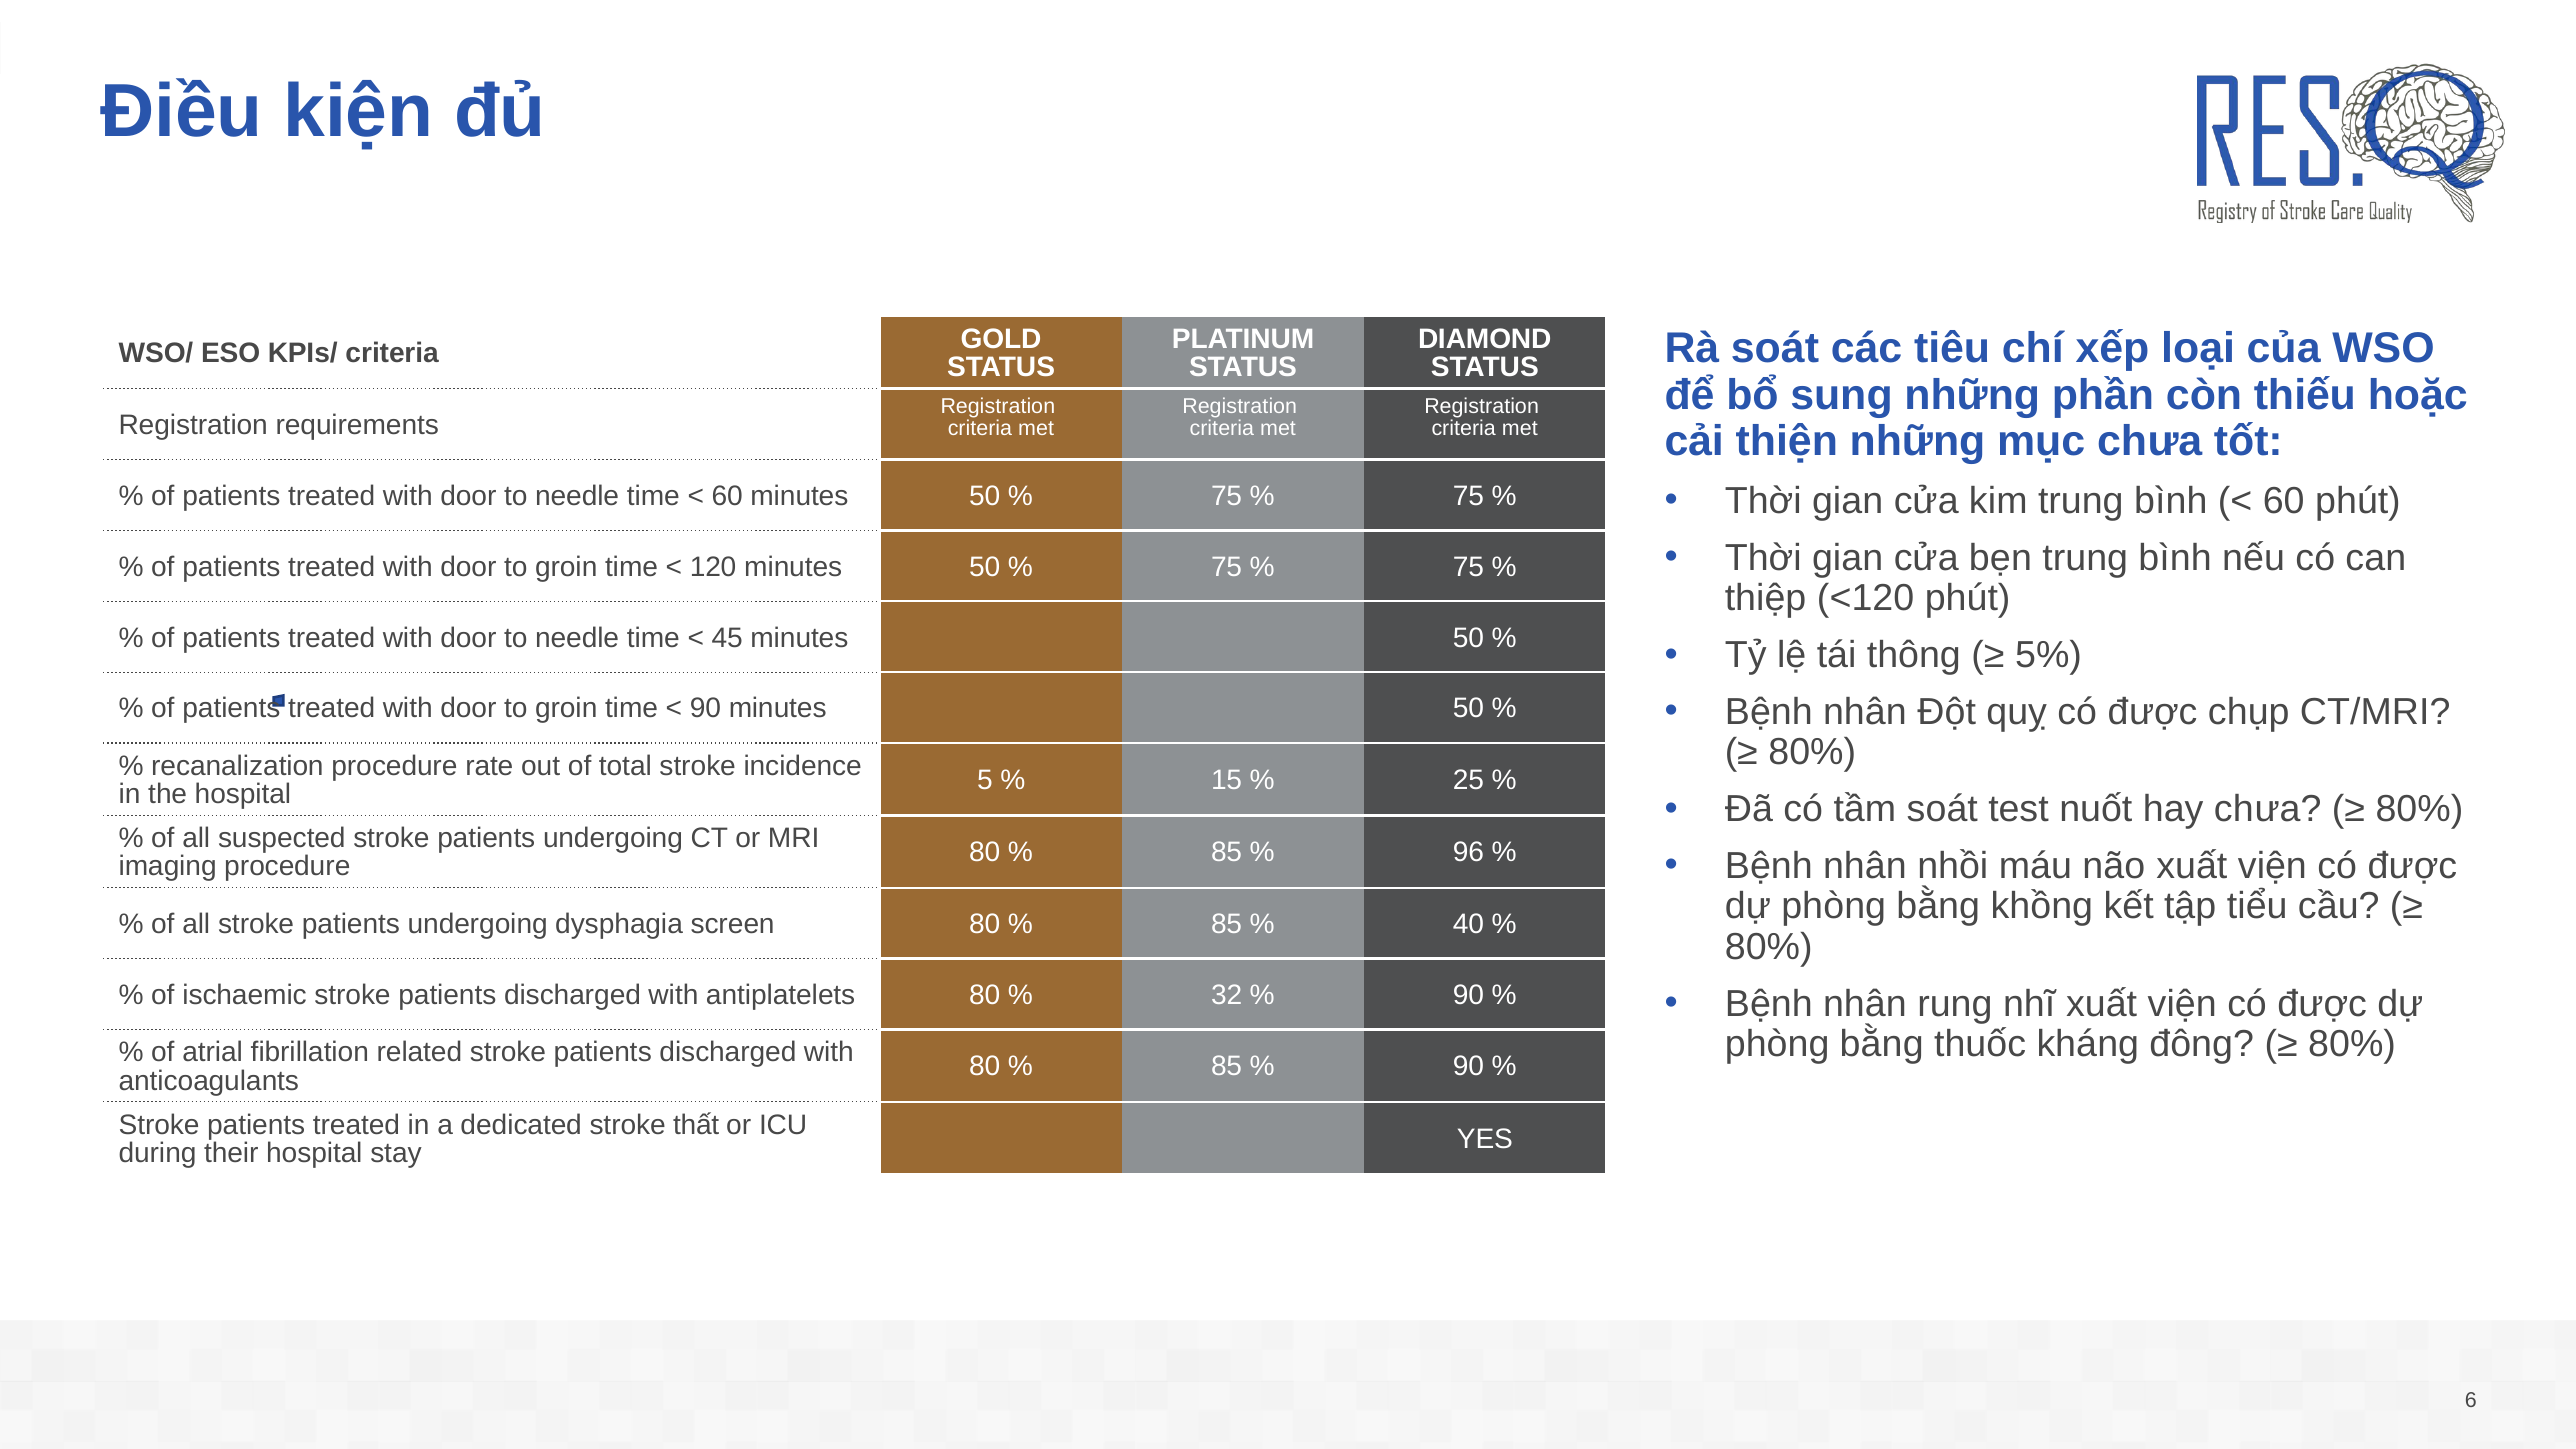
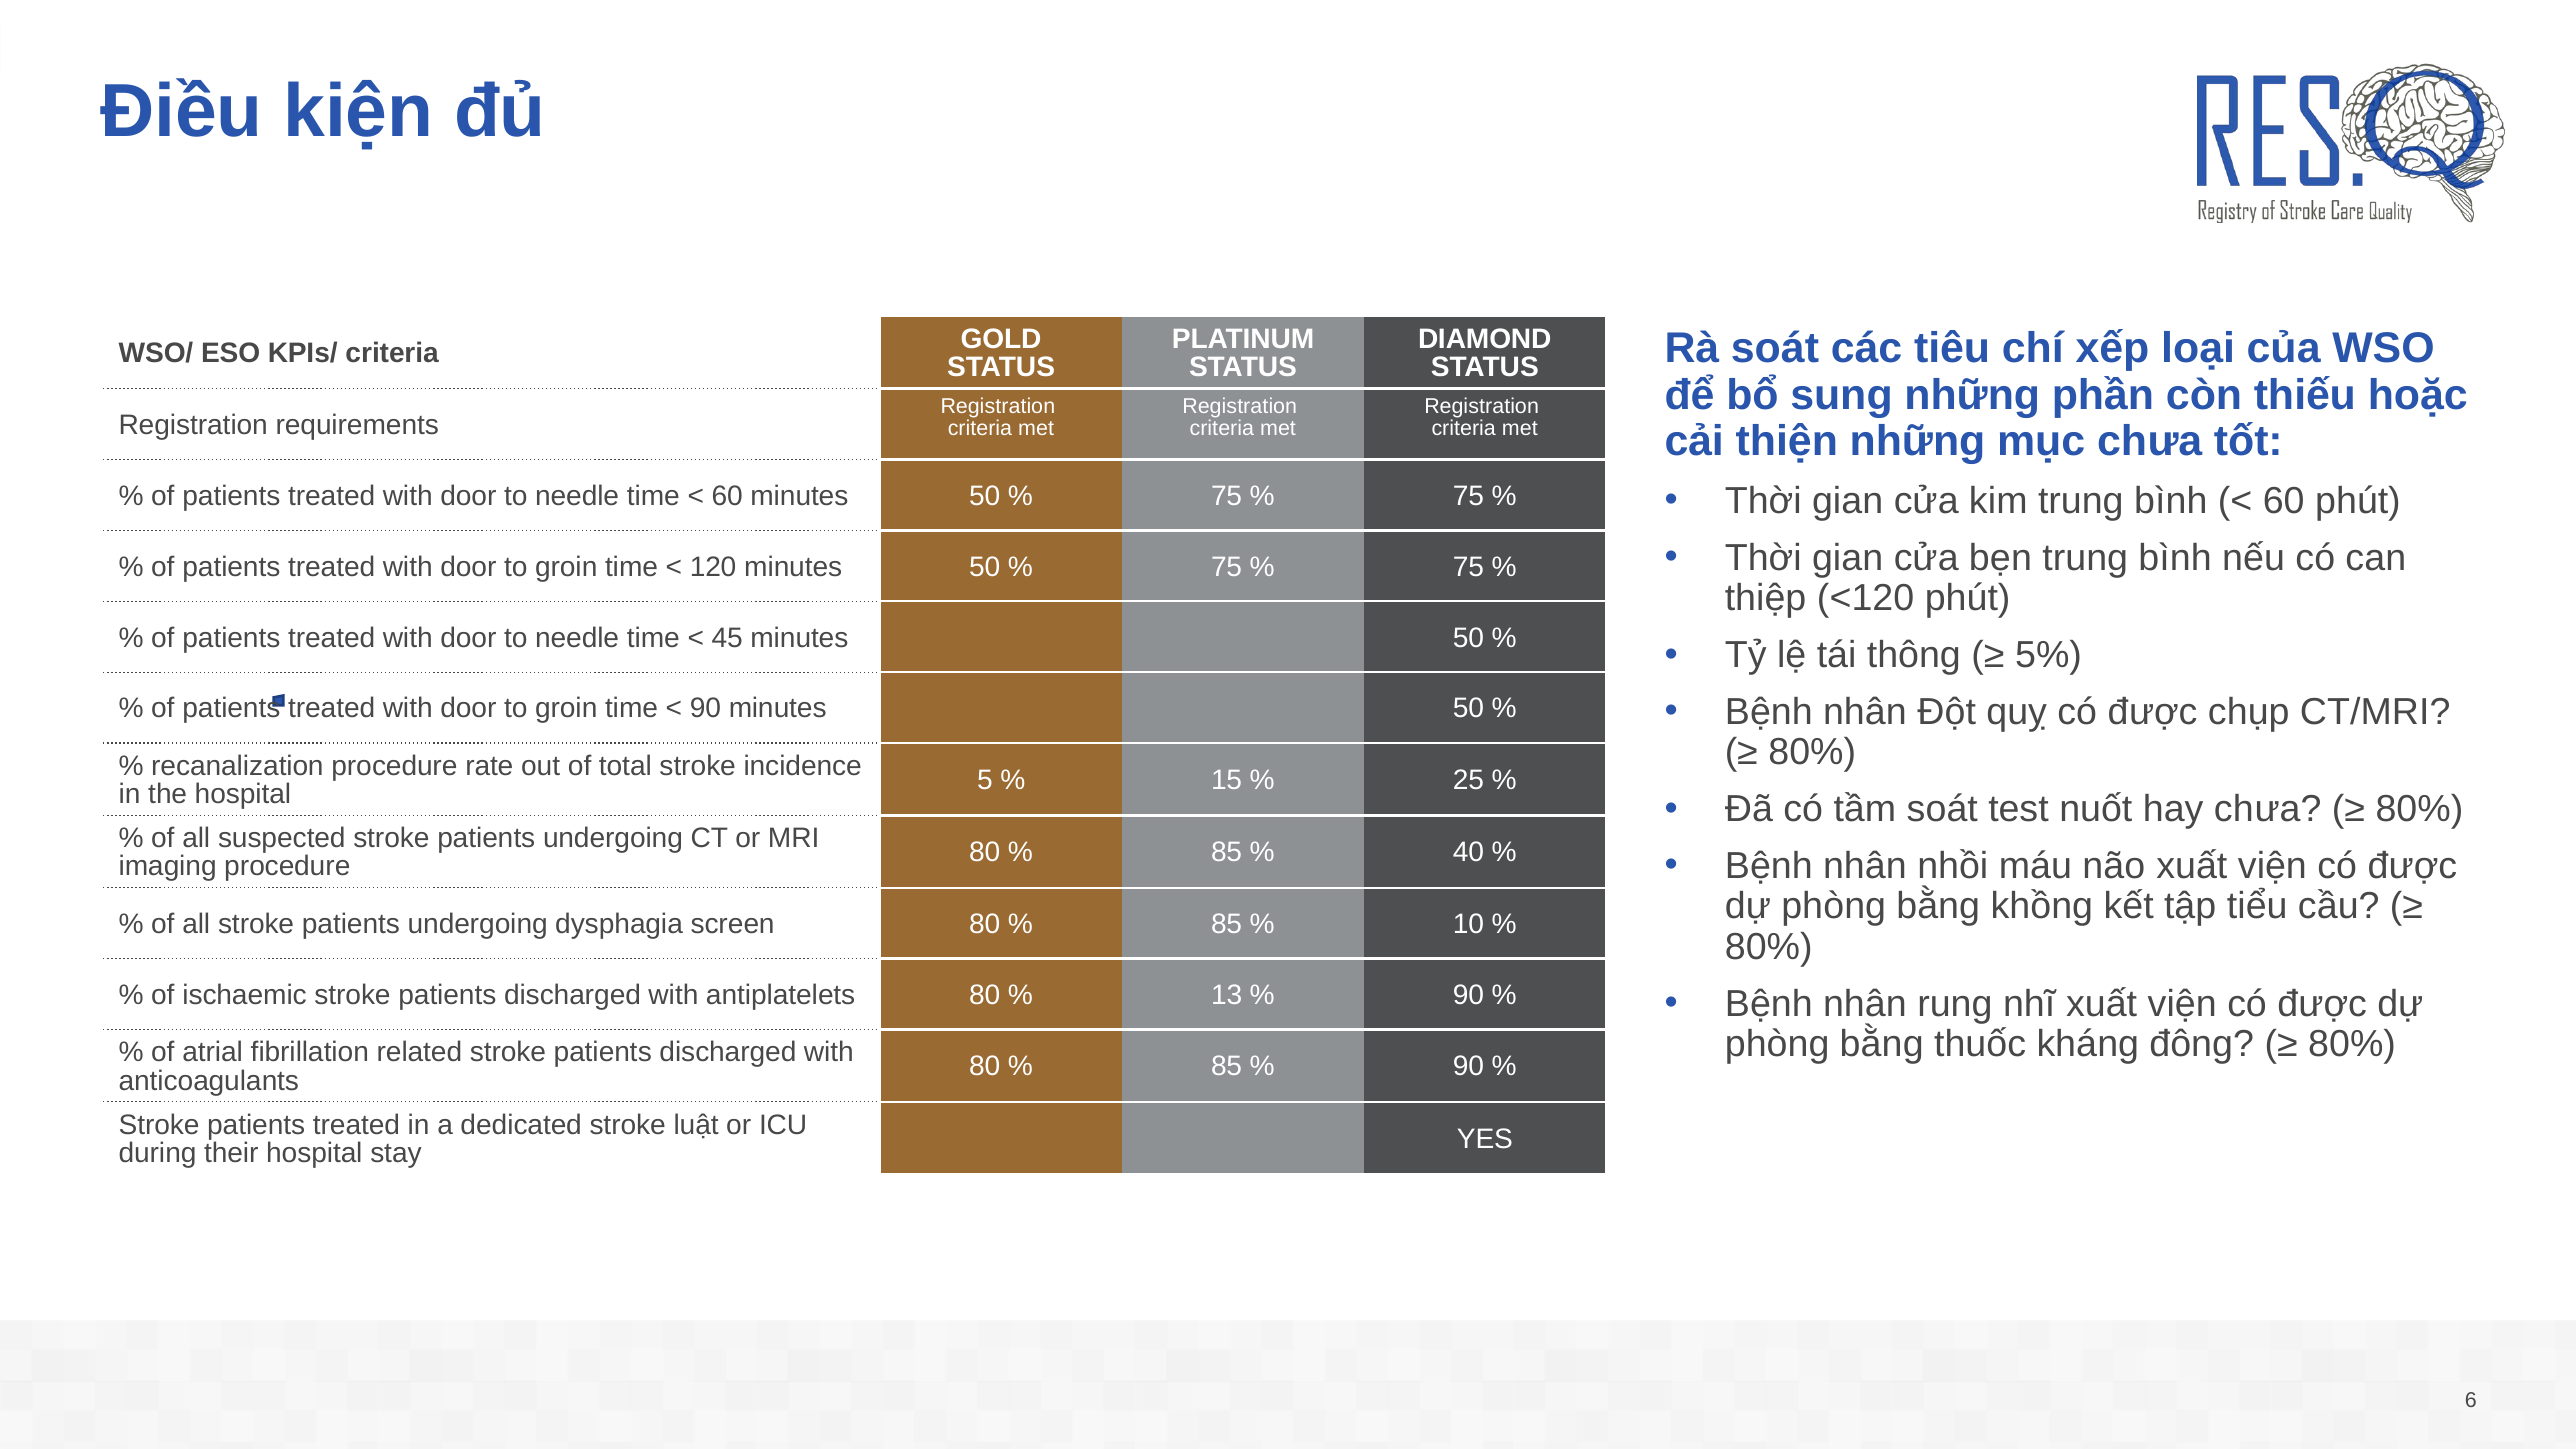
96: 96 -> 40 (1469, 853)
40: 40 -> 10 (1469, 924)
32: 32 -> 13 (1227, 995)
thất: thất -> luật (696, 1125)
